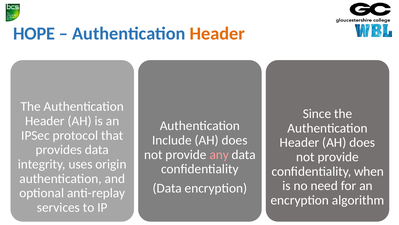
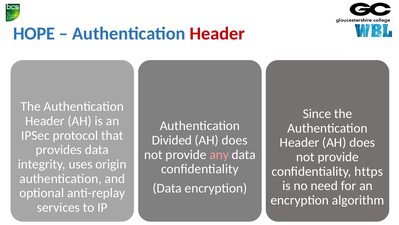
Header colour: orange -> red (217, 34)
Include: Include -> Divided (172, 140)
when: when -> https (369, 171)
